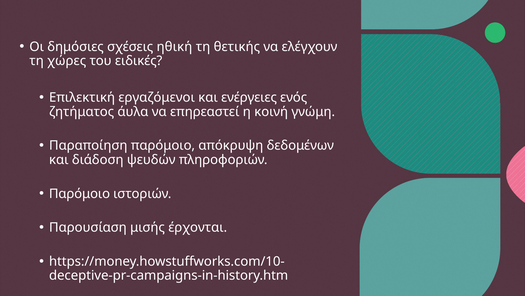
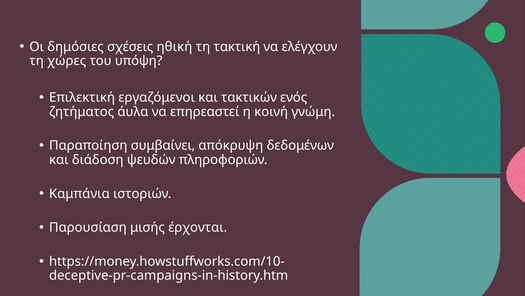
θετικής: θετικής -> τακτική (237, 47)
ειδικές: ειδικές -> υπόψη (139, 61)
ενέργειες: ενέργειες -> τακτικών (249, 97)
Παραποίηση παρόμοιο: παρόμοιο -> συμβαίνει (163, 145)
Παρόμοιο: Παρόμοιο -> Καμπάνια (79, 193)
